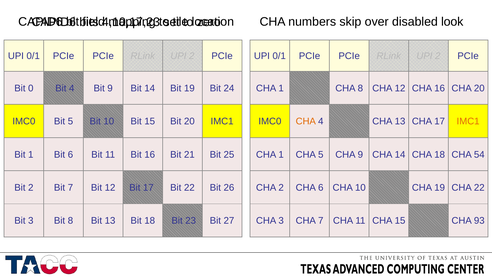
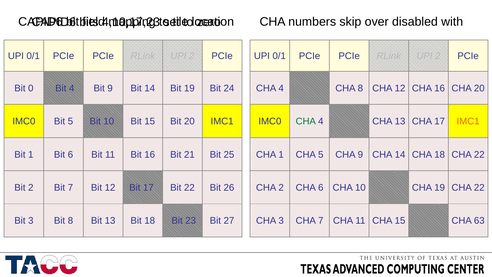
look: look -> with (452, 22)
1: 1 -> 4 (281, 88)
CHA colour: orange -> green (306, 121)
18 CHA 54: 54 -> 22 (479, 154)
93: 93 -> 63 (479, 221)
